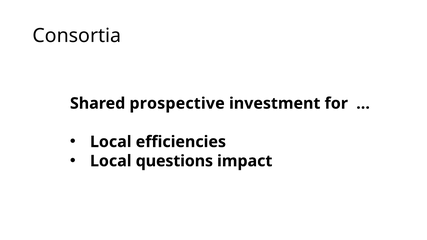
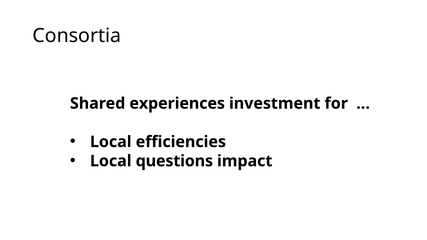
prospective: prospective -> experiences (177, 103)
